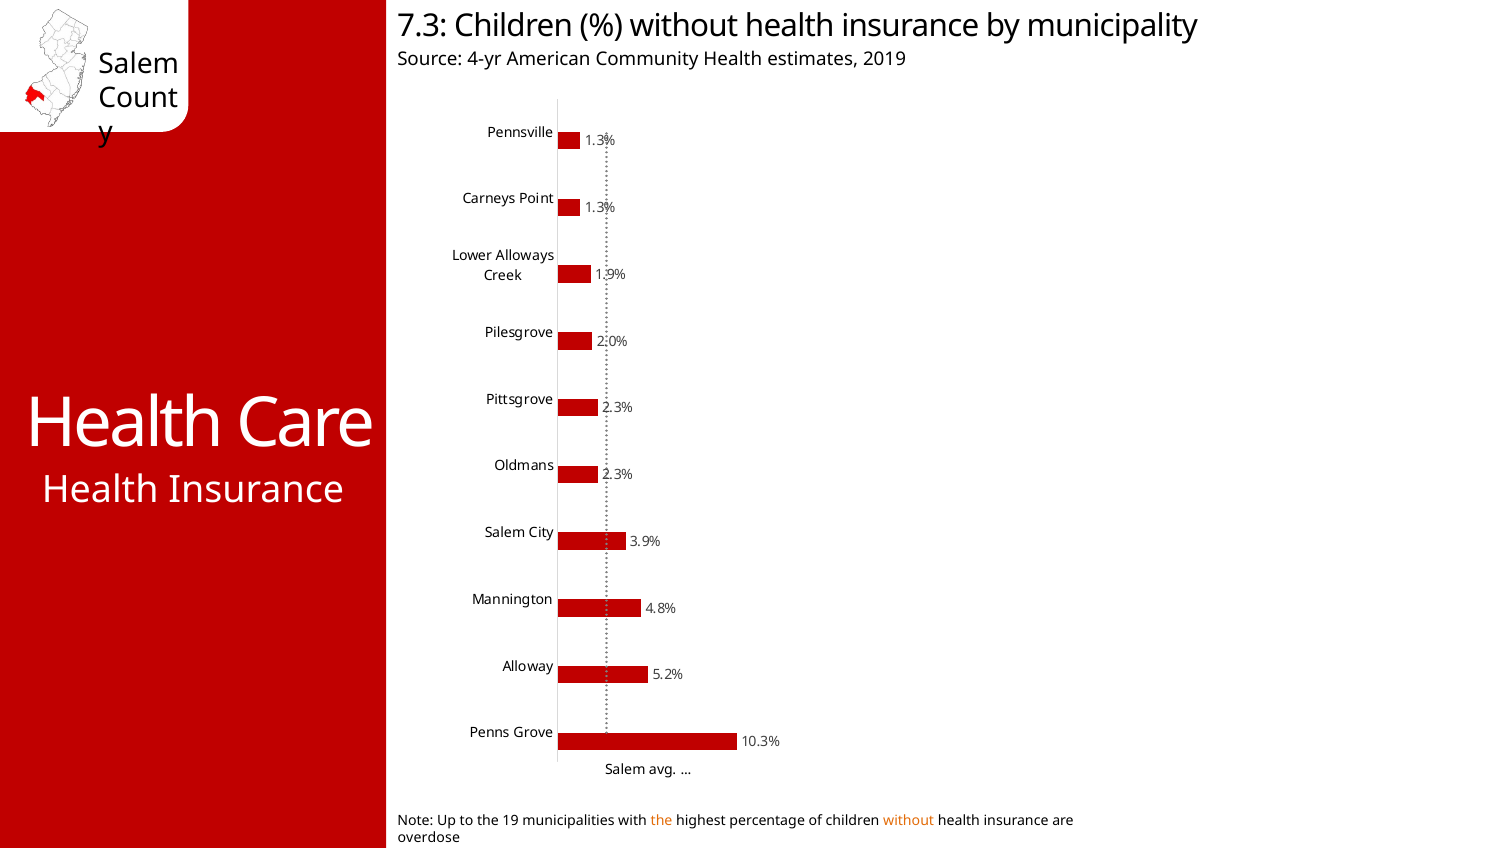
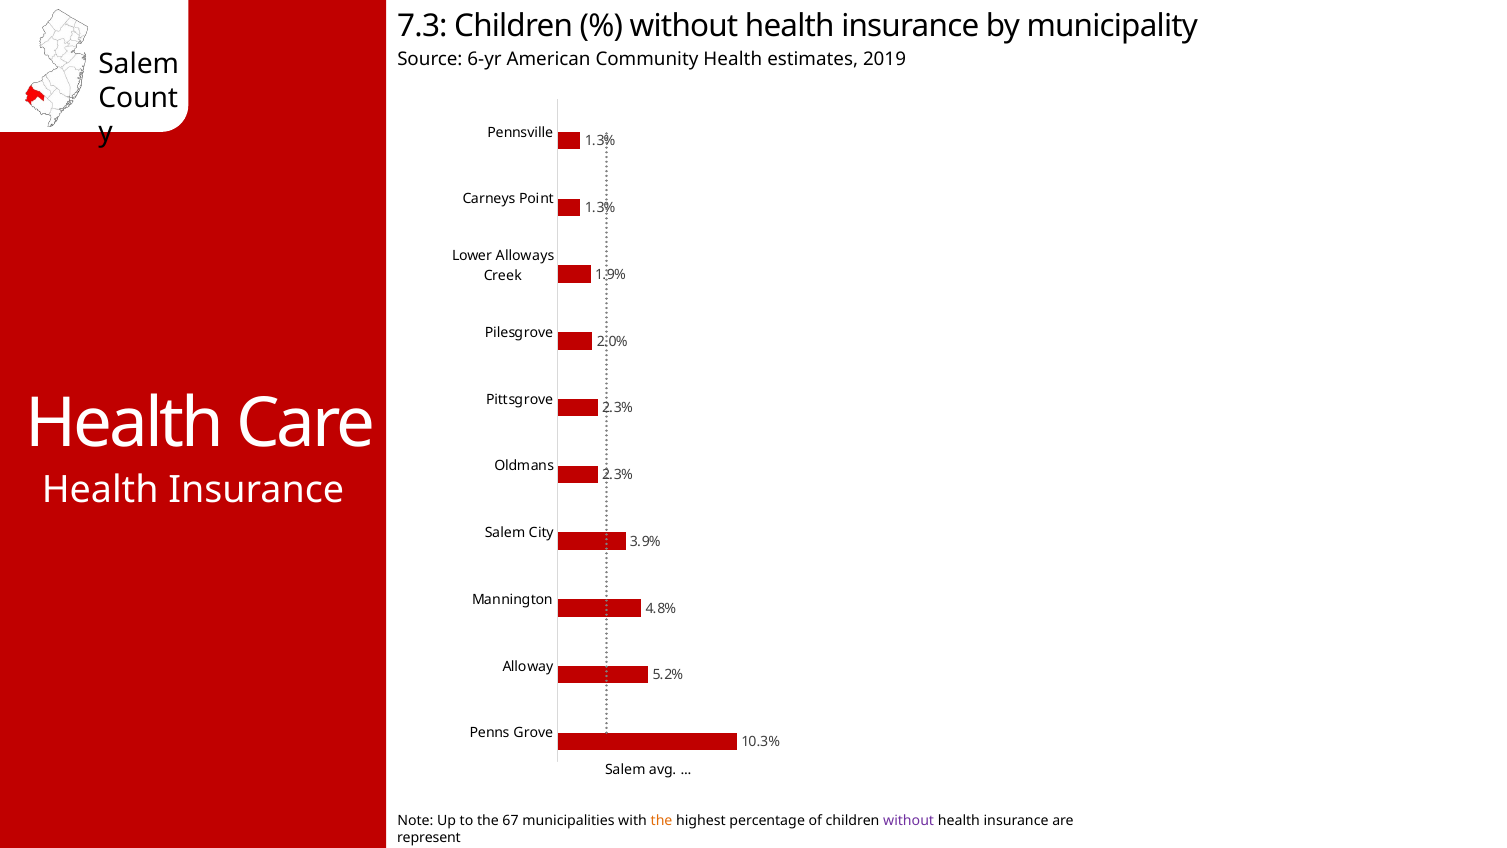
4-yr: 4-yr -> 6-yr (485, 59)
19: 19 -> 67 (511, 821)
without colour: orange -> purple (909, 821)
overdose: overdose -> represent (429, 838)
